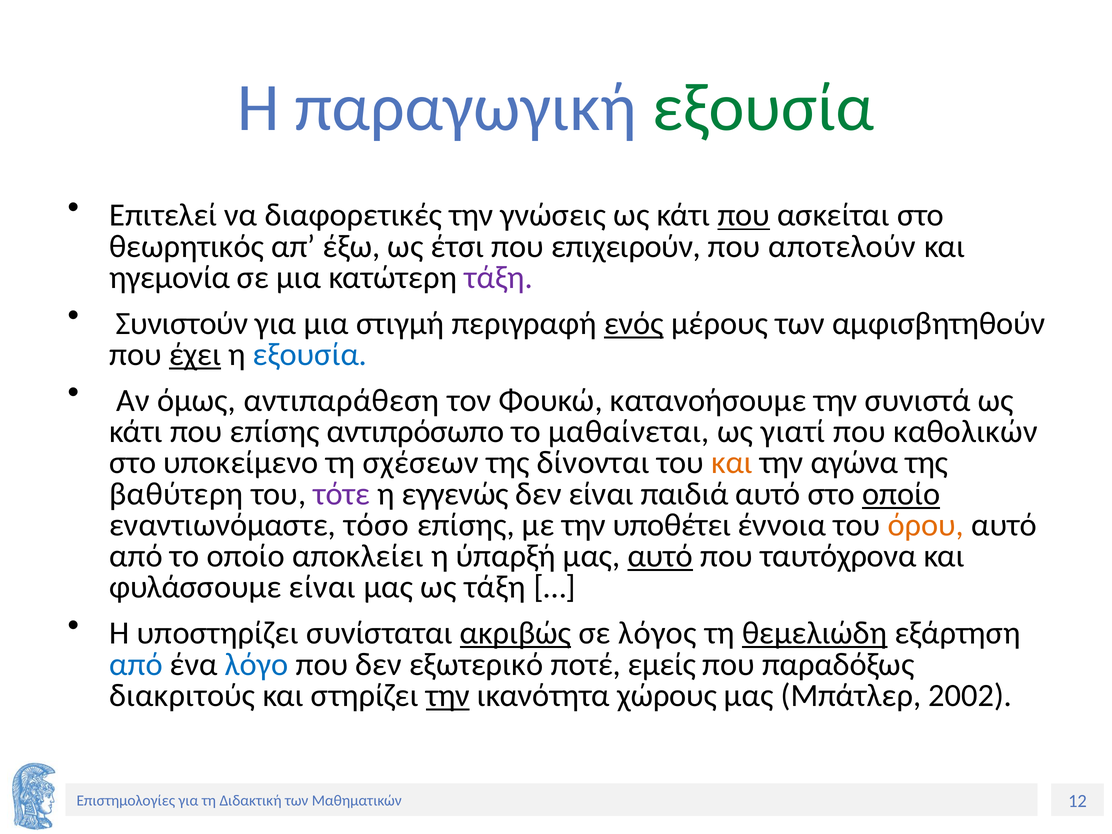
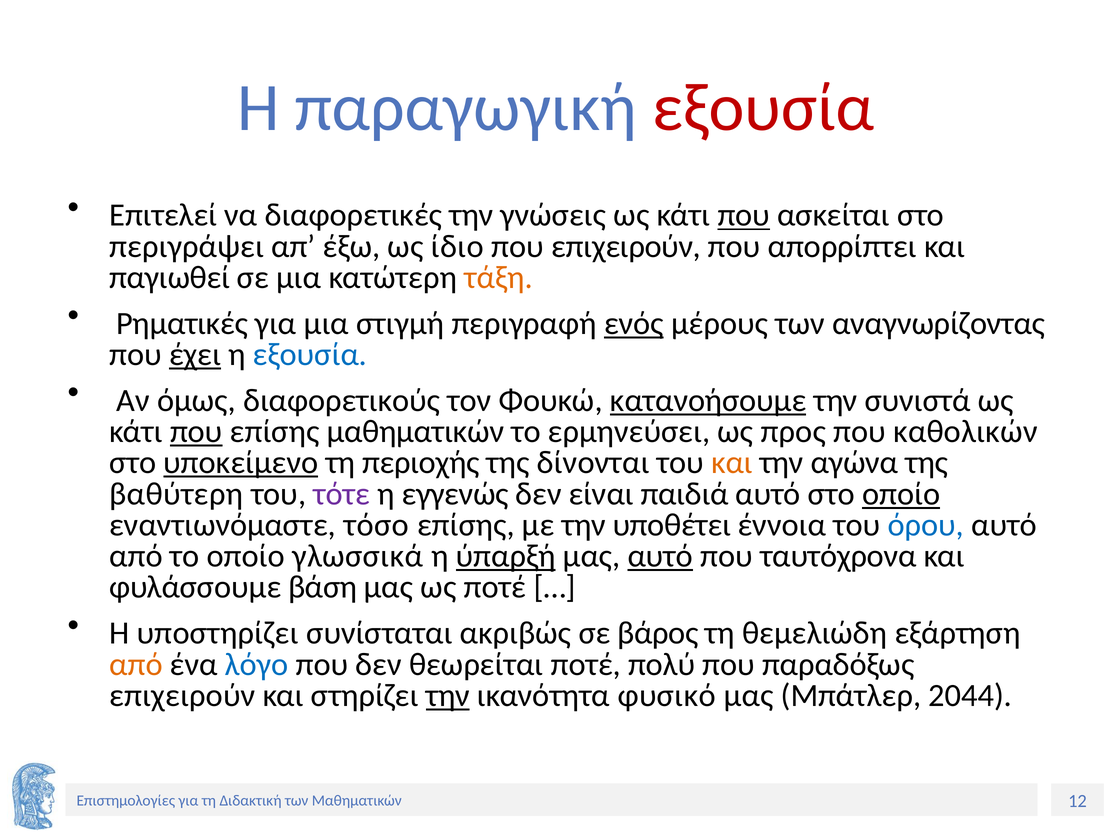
εξουσία colour: green -> red (763, 108)
θεωρητικός: θεωρητικός -> περιγράψει (187, 246)
έτσι: έτσι -> ίδιο (457, 246)
αποτελούν: αποτελούν -> απορρίπτει (842, 246)
ηγεμονία: ηγεμονία -> παγιωθεί (170, 278)
τάξη colour: purple -> orange (499, 278)
Συνιστούν: Συνιστούν -> Ρηματικές (182, 323)
αμφισβητηθούν: αμφισβητηθούν -> αναγνωρίζοντας (939, 323)
αντιπαράθεση: αντιπαράθεση -> διαφορετικούς (342, 401)
κατανοήσουμε underline: none -> present (708, 401)
που underline: none -> present (196, 432)
επίσης αντιπρόσωπο: αντιπρόσωπο -> μαθηματικών (415, 432)
μαθαίνεται: μαθαίνεται -> ερμηνεύσει (629, 432)
γιατί: γιατί -> προς (793, 432)
υποκείμενο underline: none -> present (241, 463)
σχέσεων: σχέσεων -> περιοχής (421, 463)
όρου colour: orange -> blue (926, 525)
αποκλείει: αποκλείει -> γλωσσικά (358, 556)
ύπαρξή underline: none -> present (506, 556)
φυλάσσουμε είναι: είναι -> βάση (323, 587)
ως τάξη: τάξη -> ποτέ (495, 587)
ακριβώς underline: present -> none (516, 633)
λόγος: λόγος -> βάρος (658, 633)
θεμελιώδη underline: present -> none (815, 633)
από colour: blue -> orange (136, 664)
εξωτερικό: εξωτερικό -> θεωρείται (476, 664)
εμείς: εμείς -> πολύ (662, 664)
διακριτούς: διακριτούς -> επιχειρούν (182, 695)
χώρους: χώρους -> φυσικό (667, 695)
2002: 2002 -> 2044 (970, 695)
